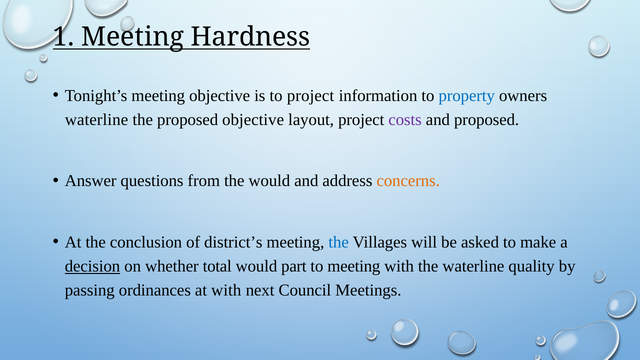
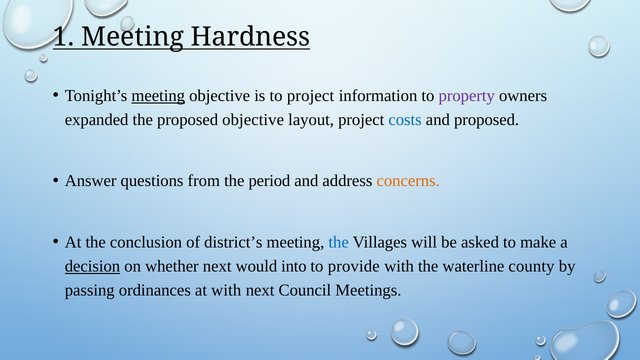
meeting underline: none -> present (158, 96)
property colour: blue -> purple (467, 96)
waterline: waterline -> expanded (97, 120)
costs colour: purple -> blue (405, 120)
the would: would -> period (269, 181)
whether total: total -> next (217, 266)
part: part -> into (294, 266)
to meeting: meeting -> provide (354, 266)
quality: quality -> county (531, 266)
